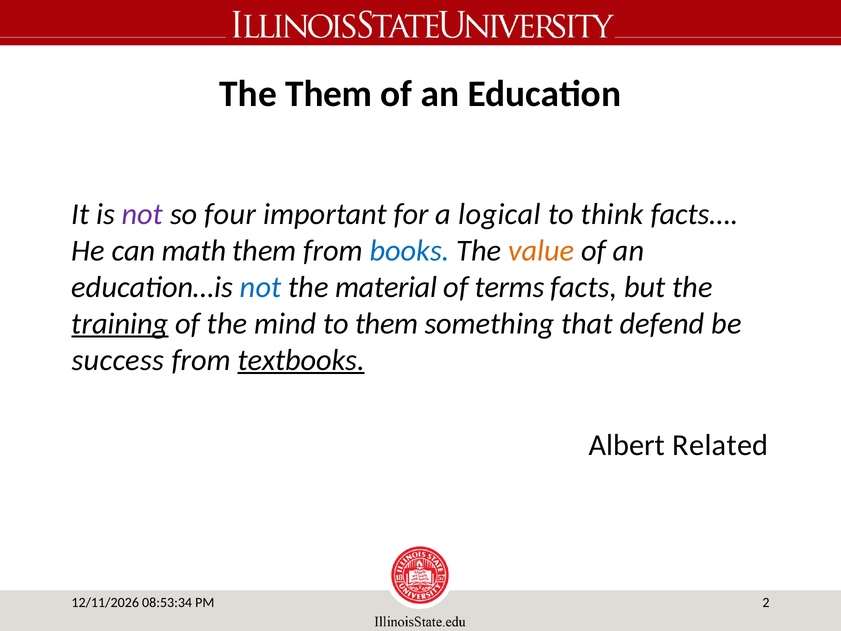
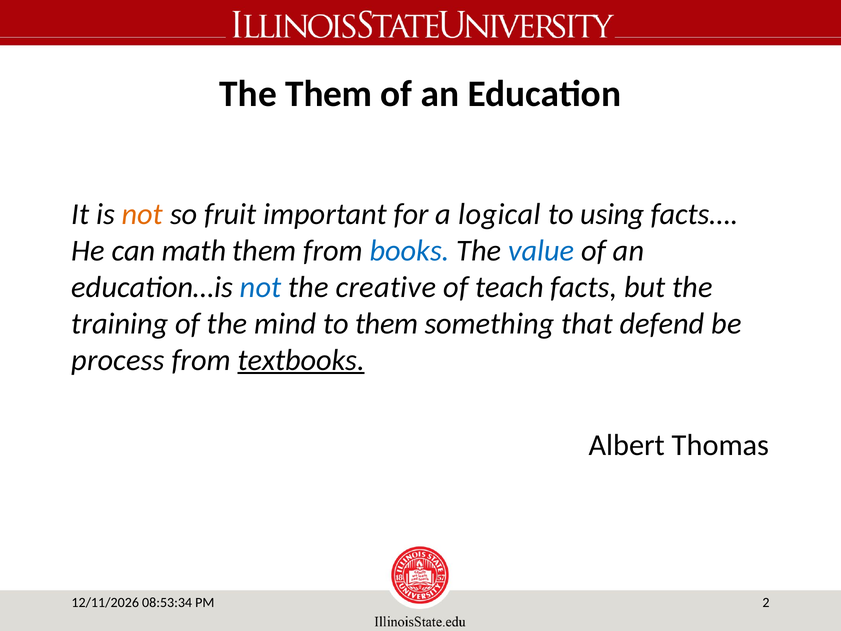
not colour: purple -> orange (142, 214)
four: four -> fruit (230, 214)
think: think -> using (612, 214)
value colour: orange -> blue (541, 251)
material: material -> creative (386, 287)
terms: terms -> teach (509, 287)
training underline: present -> none (120, 323)
success: success -> process (118, 360)
Related: Related -> Thomas (721, 445)
